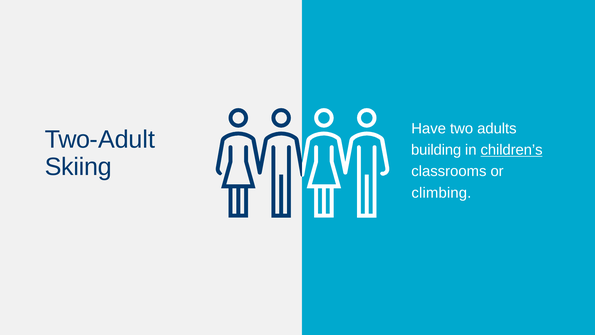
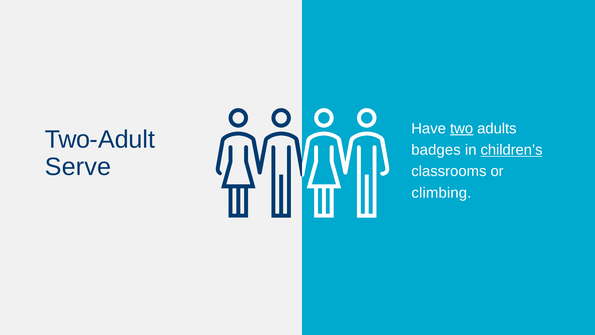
two underline: none -> present (462, 128)
building: building -> badges (436, 150)
Skiing: Skiing -> Serve (78, 167)
